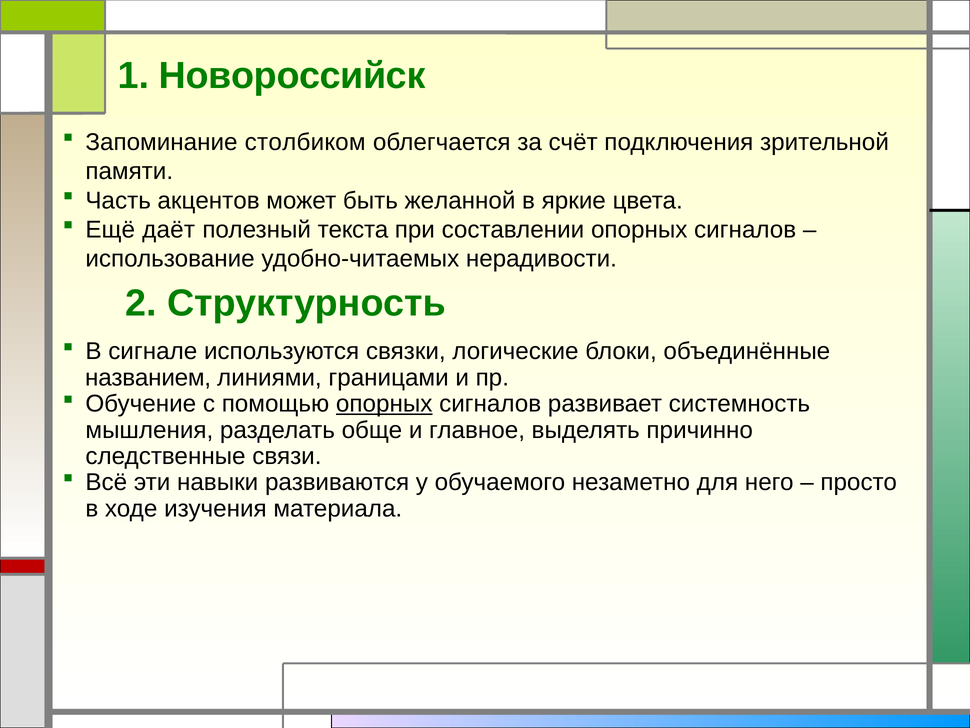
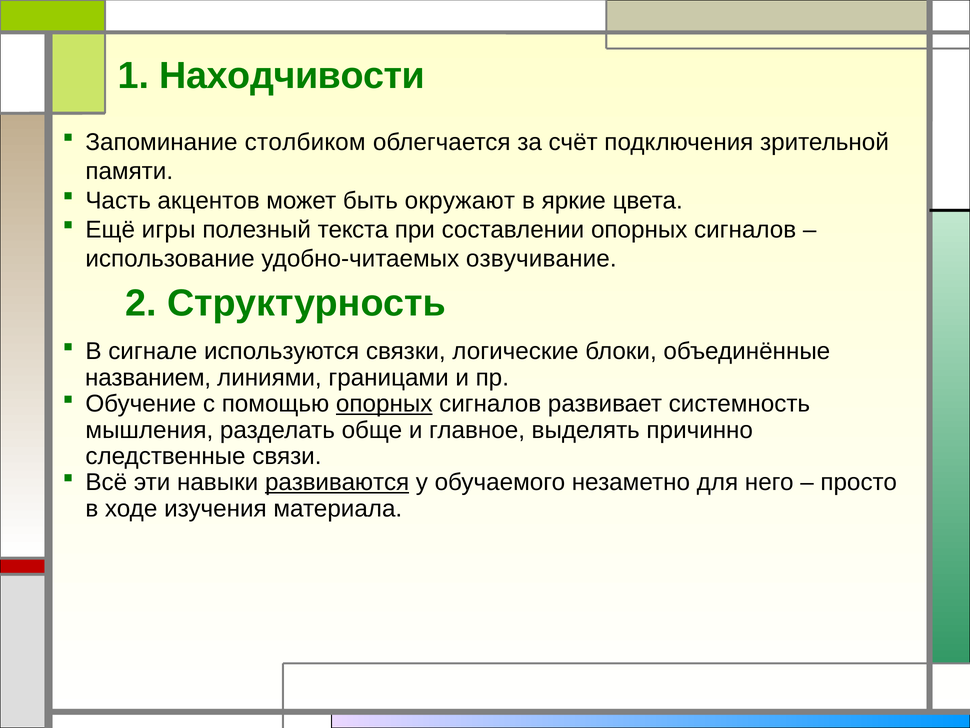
Новороссийск: Новороссийск -> Находчивости (292, 75)
желанной: желанной -> окружают (460, 200)
даёт: даёт -> игры (169, 230)
нерадивости: нерадивости -> озвучивание (541, 259)
развиваются underline: none -> present (337, 482)
